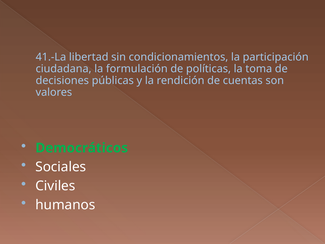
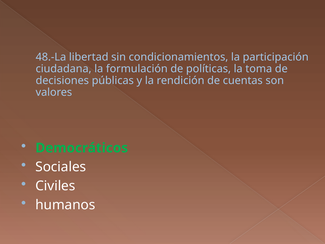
41.-La: 41.-La -> 48.-La (51, 57)
